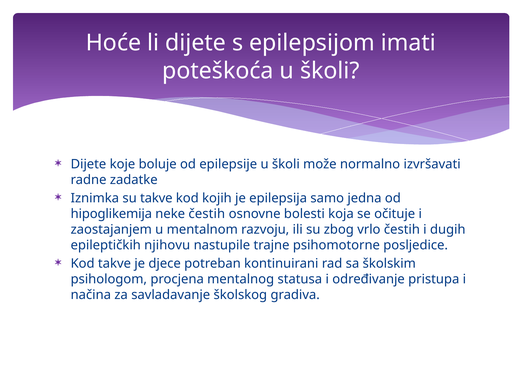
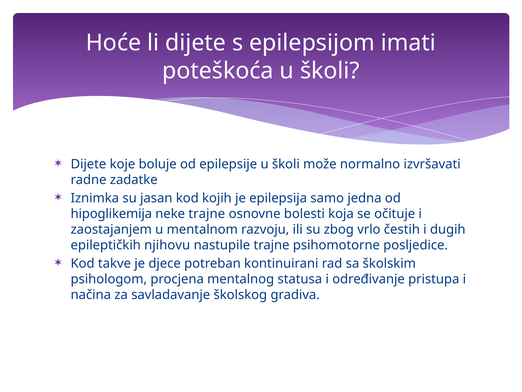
su takve: takve -> jasan (156, 198)
neke čestih: čestih -> trajne (207, 214)
